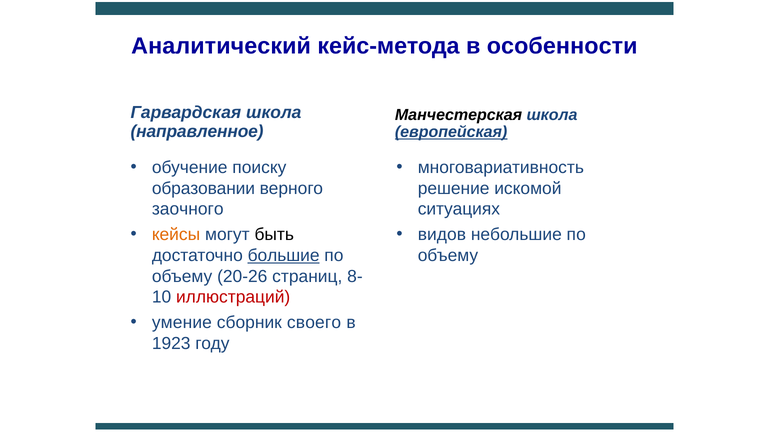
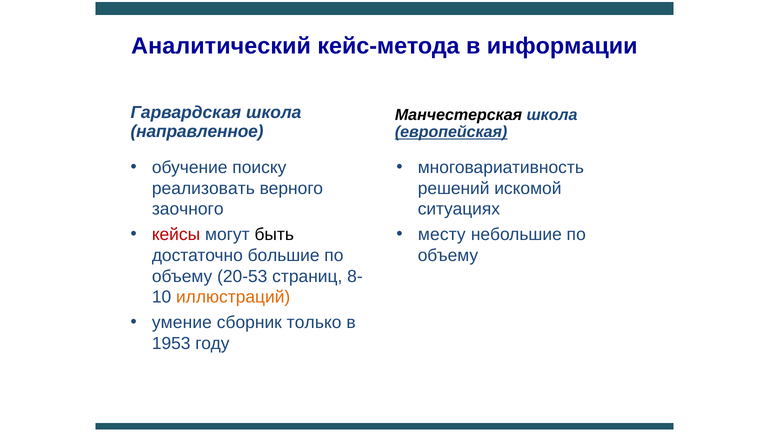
особенности: особенности -> информации (562, 46)
образовании: образовании -> реализовать (203, 188)
решение: решение -> решений (454, 188)
кейсы colour: orange -> red (176, 234)
видов: видов -> месту (442, 234)
большие underline: present -> none (284, 255)
20-26: 20-26 -> 20-53 (242, 276)
иллюстраций colour: red -> orange (233, 297)
своего: своего -> только (314, 322)
1923: 1923 -> 1953 (171, 343)
